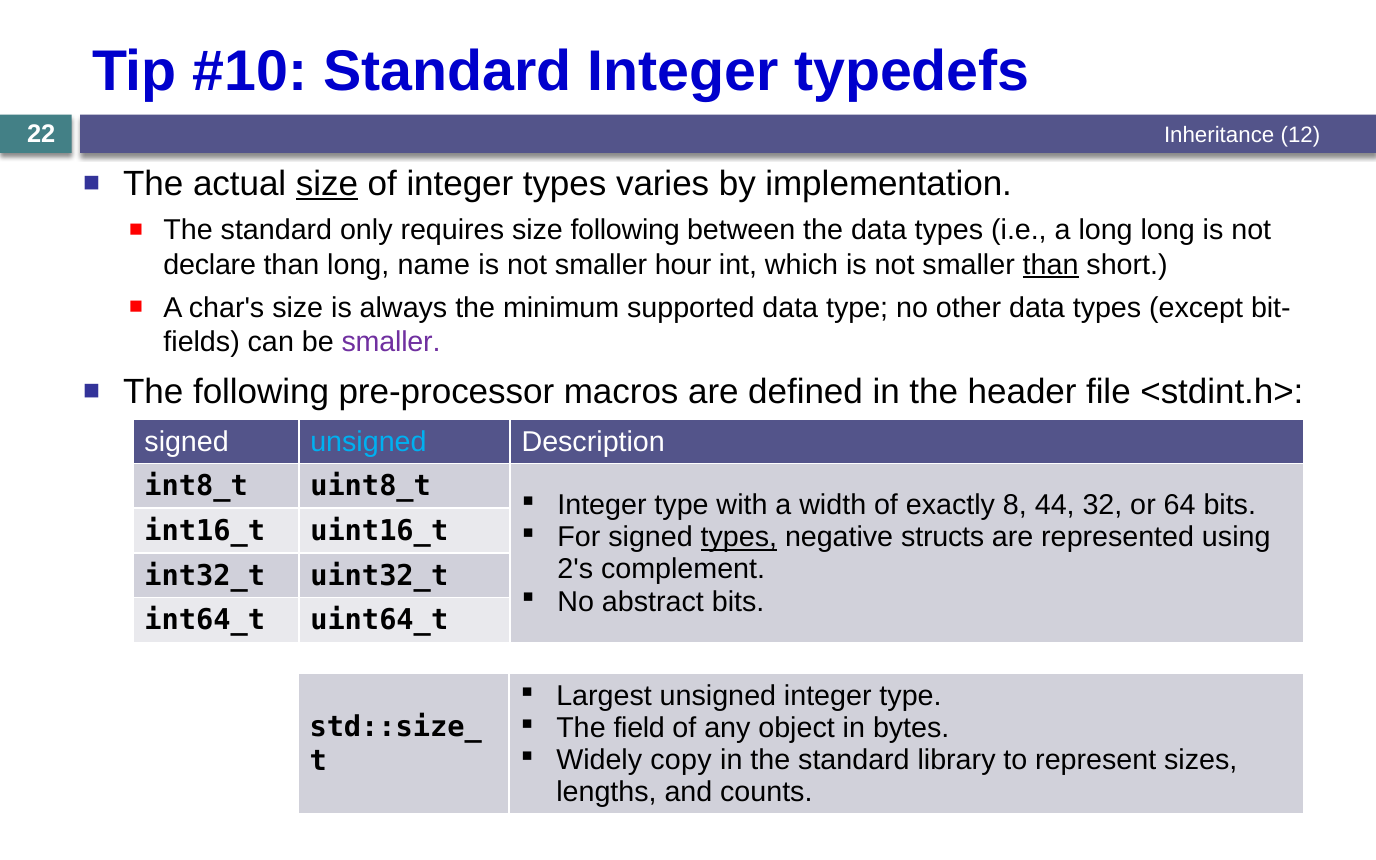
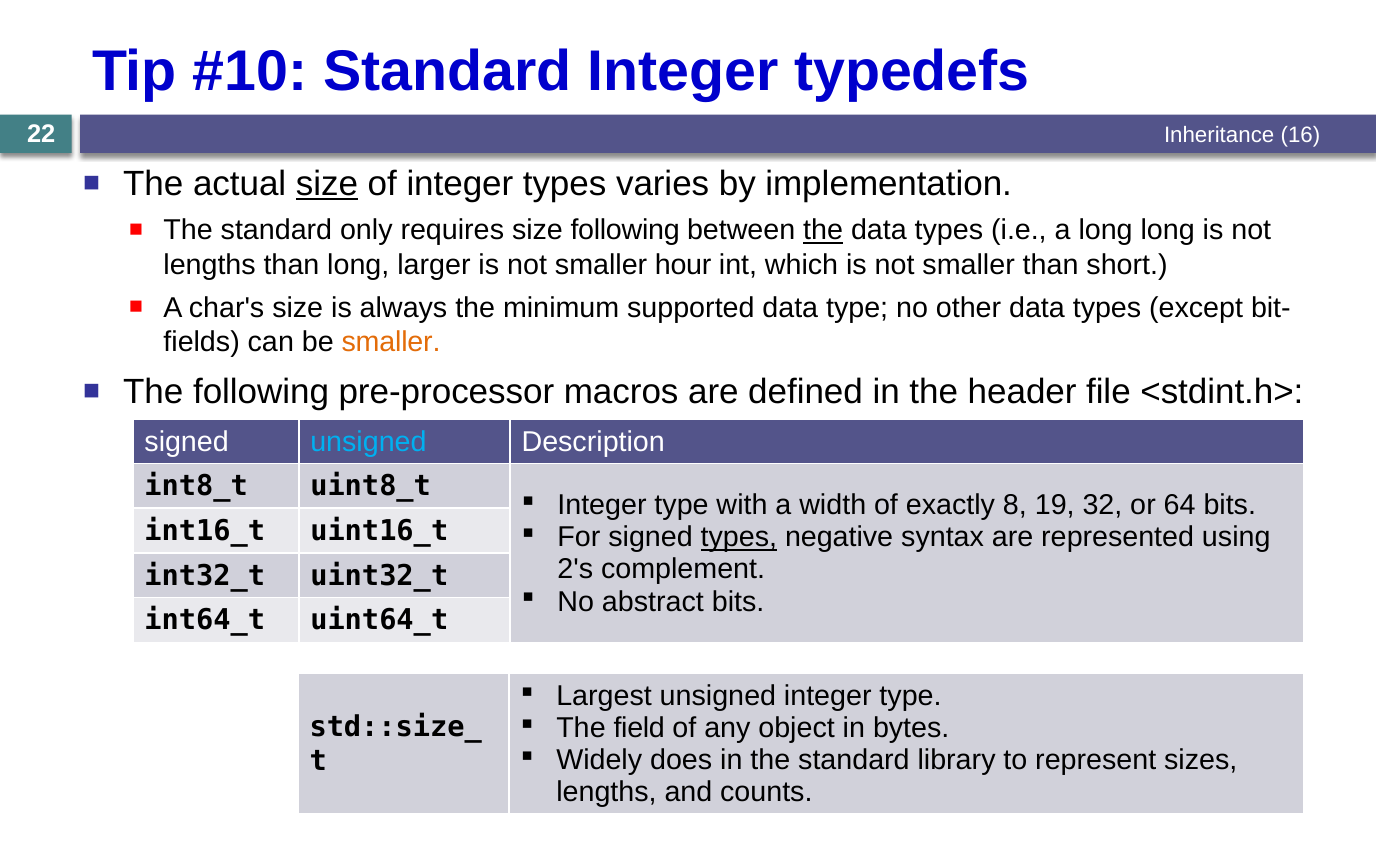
12: 12 -> 16 (1300, 135)
the underline: none -> present (823, 230)
declare: declare -> lengths (210, 265)
name: name -> larger (434, 265)
than underline: present -> none (1051, 265)
smaller colour: purple -> orange (391, 342)
44: 44 -> 19 (1055, 505)
structs: structs -> syntax (943, 537)
copy: copy -> does (681, 760)
